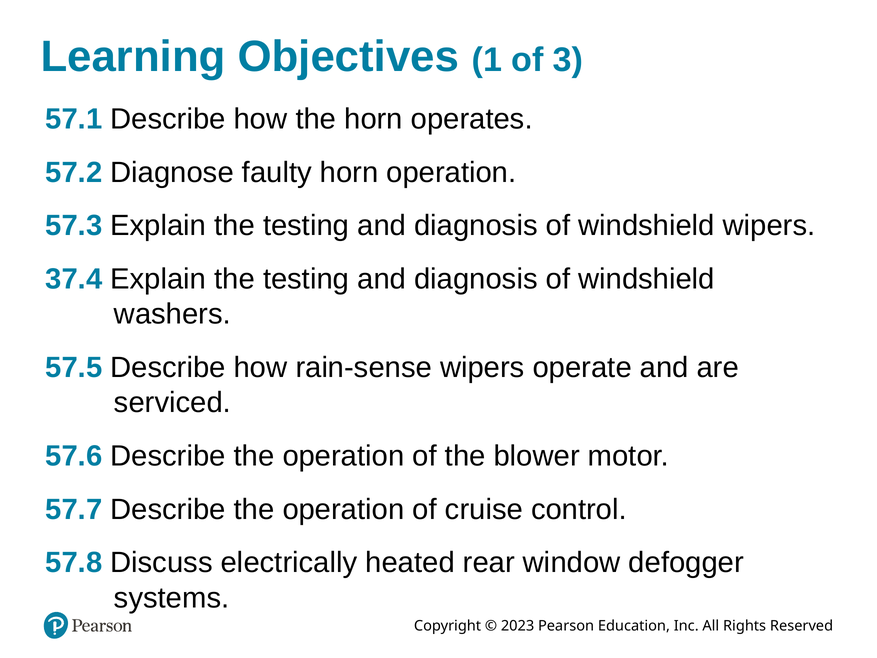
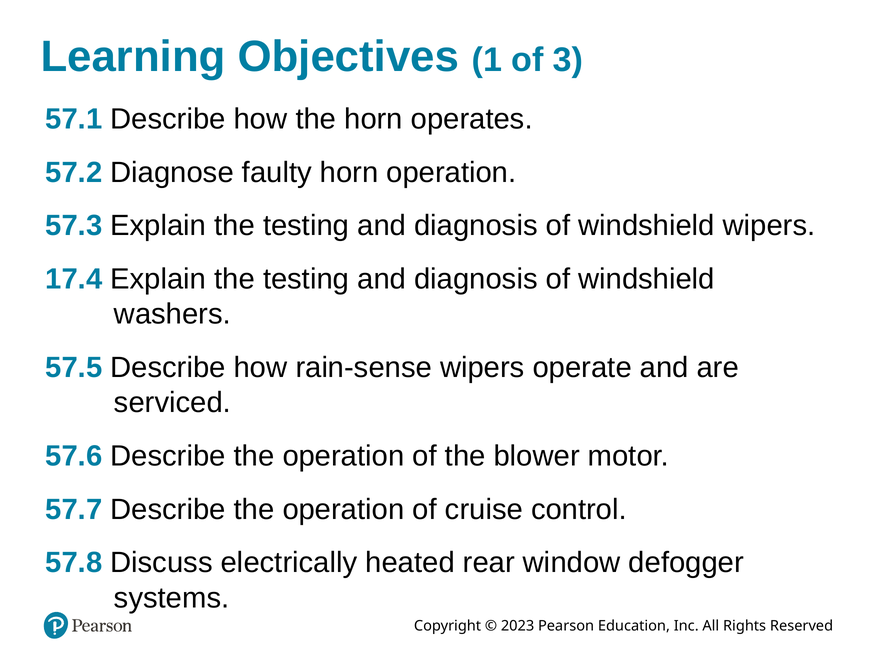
37.4: 37.4 -> 17.4 (74, 279)
